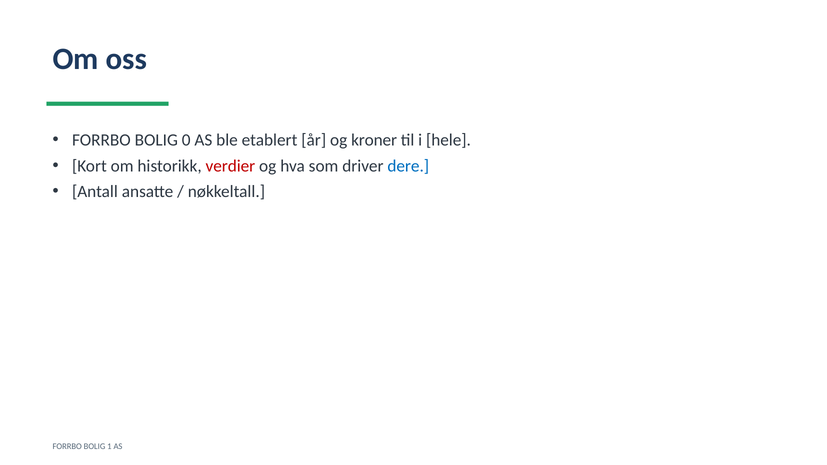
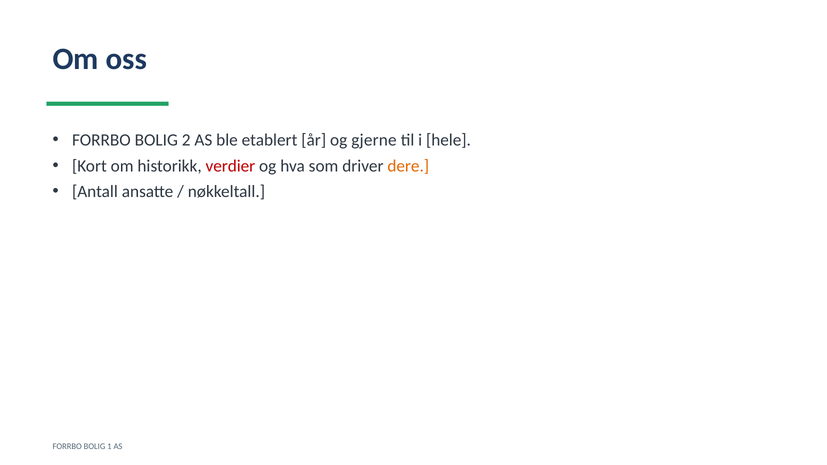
0: 0 -> 2 (186, 140)
kroner: kroner -> gjerne (374, 140)
dere colour: blue -> orange (408, 166)
